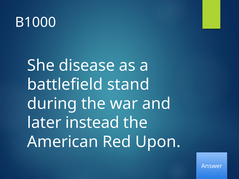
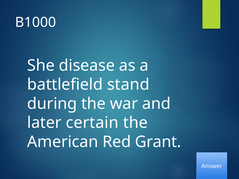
instead: instead -> certain (92, 123)
Upon: Upon -> Grant (158, 142)
